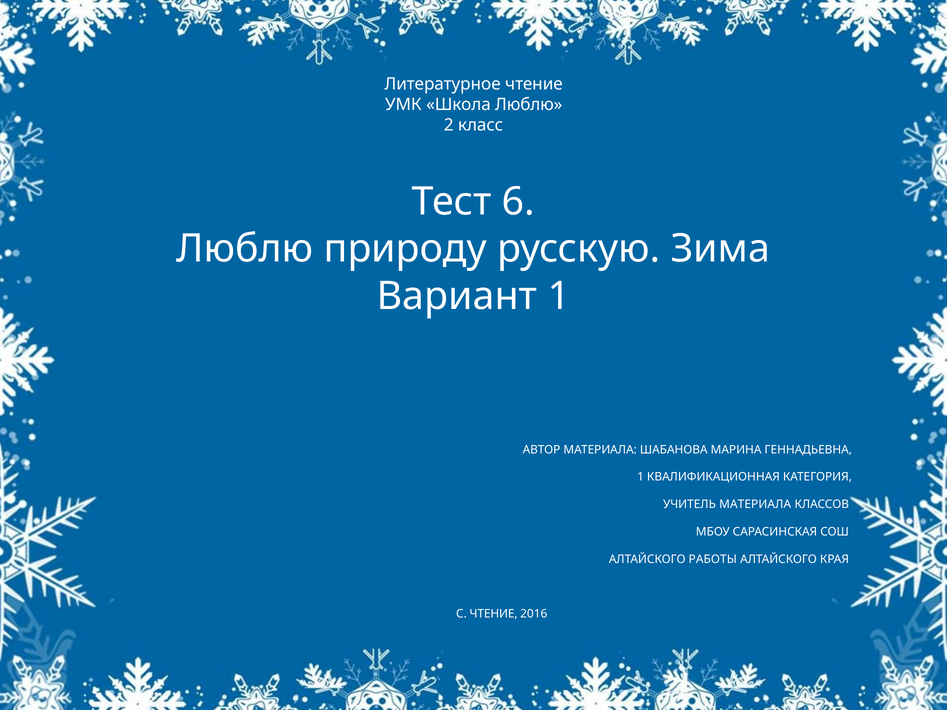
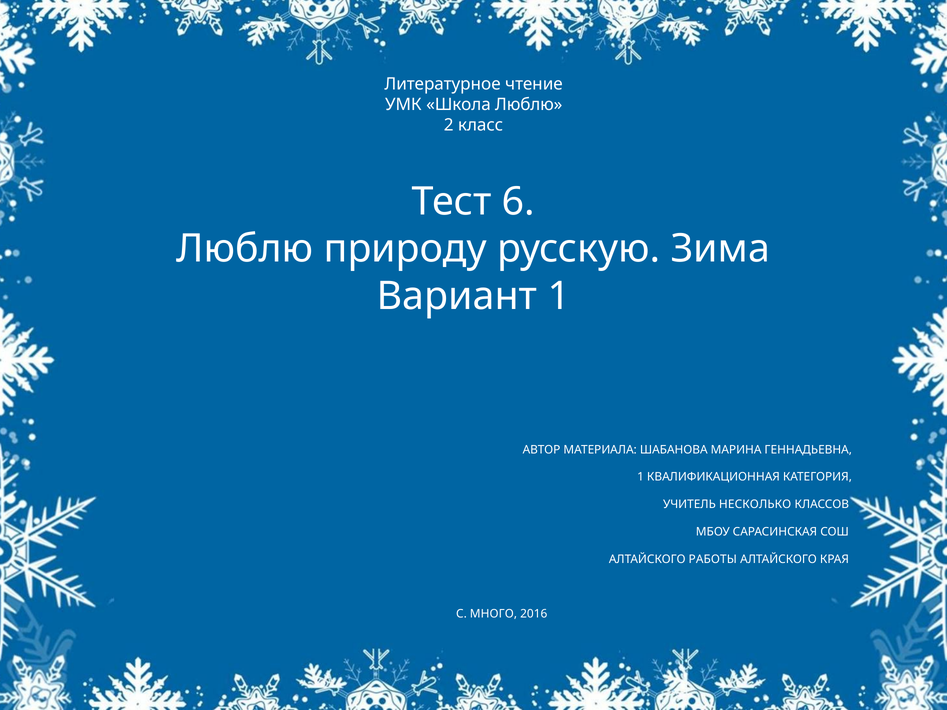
УЧИТЕЛЬ МАТЕРИАЛА: МАТЕРИАЛА -> НЕСКОЛЬКО (755, 505)
С ЧТЕНИЕ: ЧТЕНИЕ -> МНОГО (493, 614)
